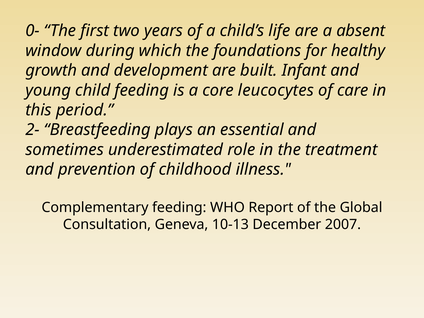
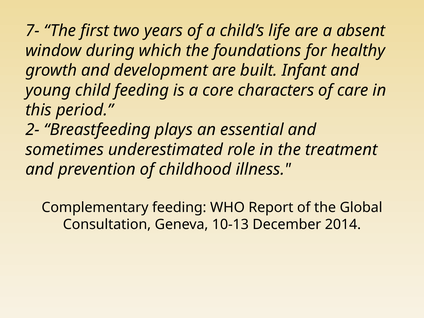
0-: 0- -> 7- (33, 31)
leucocytes: leucocytes -> characters (276, 90)
2007: 2007 -> 2014 (343, 224)
